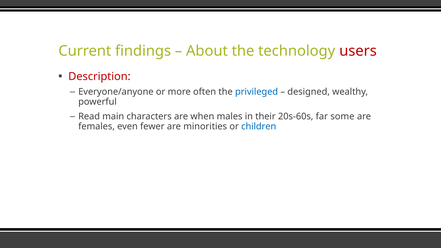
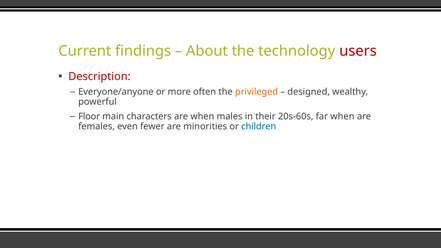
privileged colour: blue -> orange (257, 92)
Read: Read -> Floor (89, 116)
far some: some -> when (342, 116)
